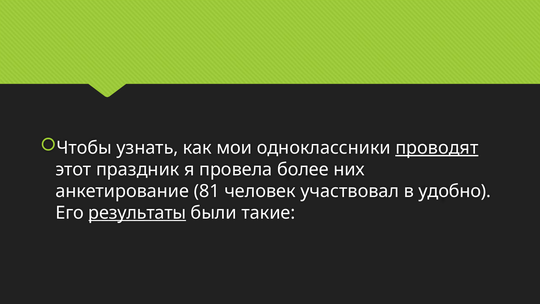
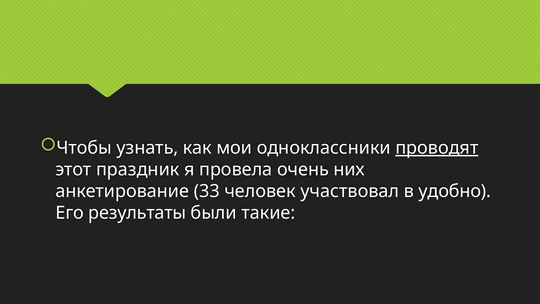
более: более -> очень (303, 169)
81: 81 -> 33 (207, 191)
результаты underline: present -> none (137, 213)
